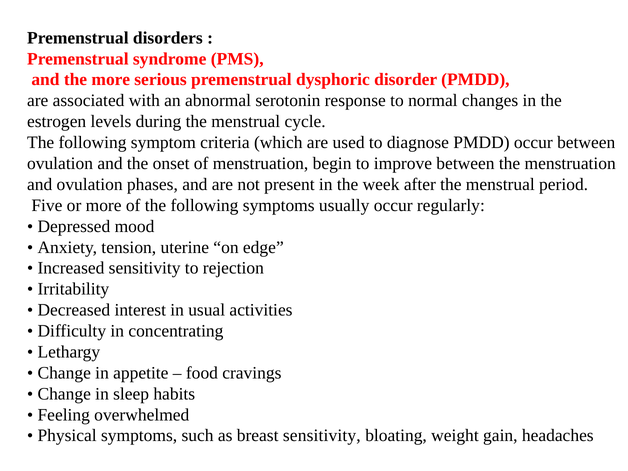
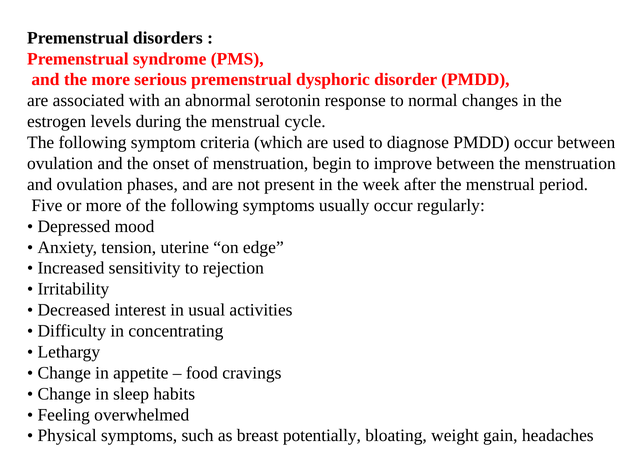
breast sensitivity: sensitivity -> potentially (322, 436)
